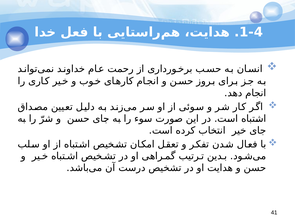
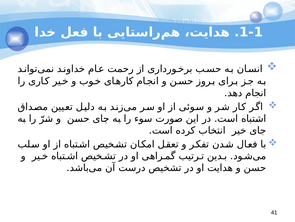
1-4: 1-4 -> 1-1 (251, 32)
